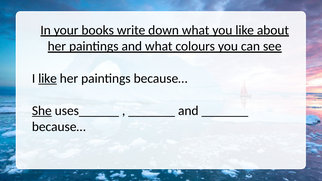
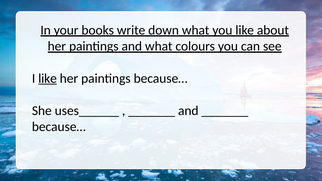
She underline: present -> none (42, 111)
